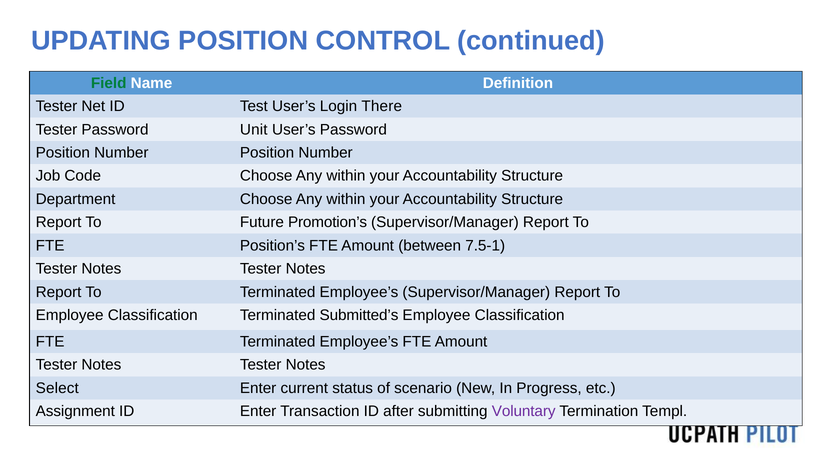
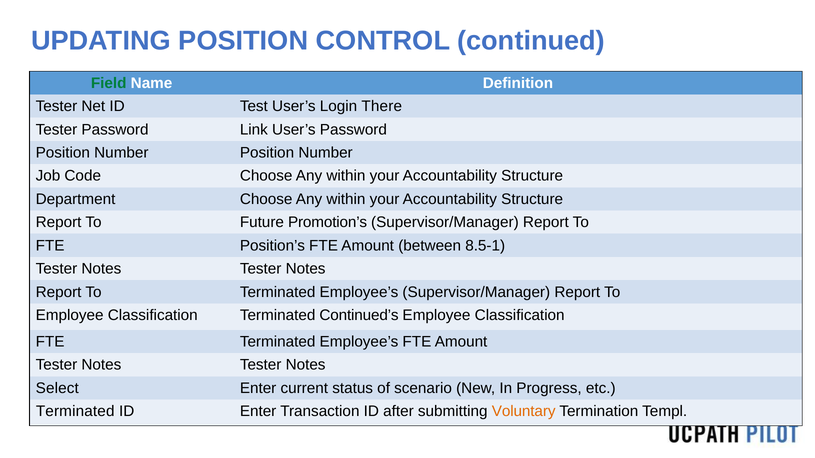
Unit: Unit -> Link (254, 130)
7.5-1: 7.5-1 -> 8.5-1 (485, 246)
Submitted’s: Submitted’s -> Continued’s (359, 316)
Assignment: Assignment -> Terminated (75, 412)
Voluntary colour: purple -> orange (524, 412)
